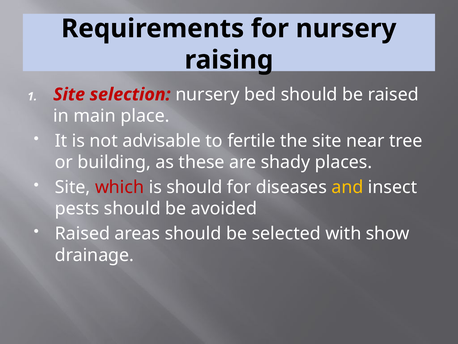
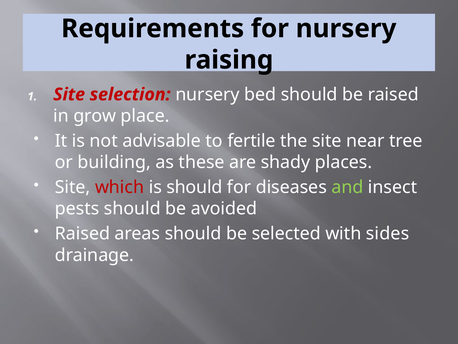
main: main -> grow (95, 116)
and colour: yellow -> light green (347, 187)
show: show -> sides (388, 233)
